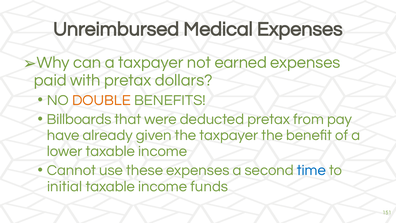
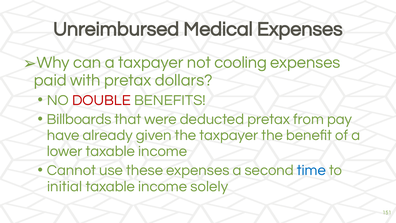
earned: earned -> cooling (241, 62)
DOUBLE colour: orange -> red (101, 100)
funds: funds -> solely (209, 186)
